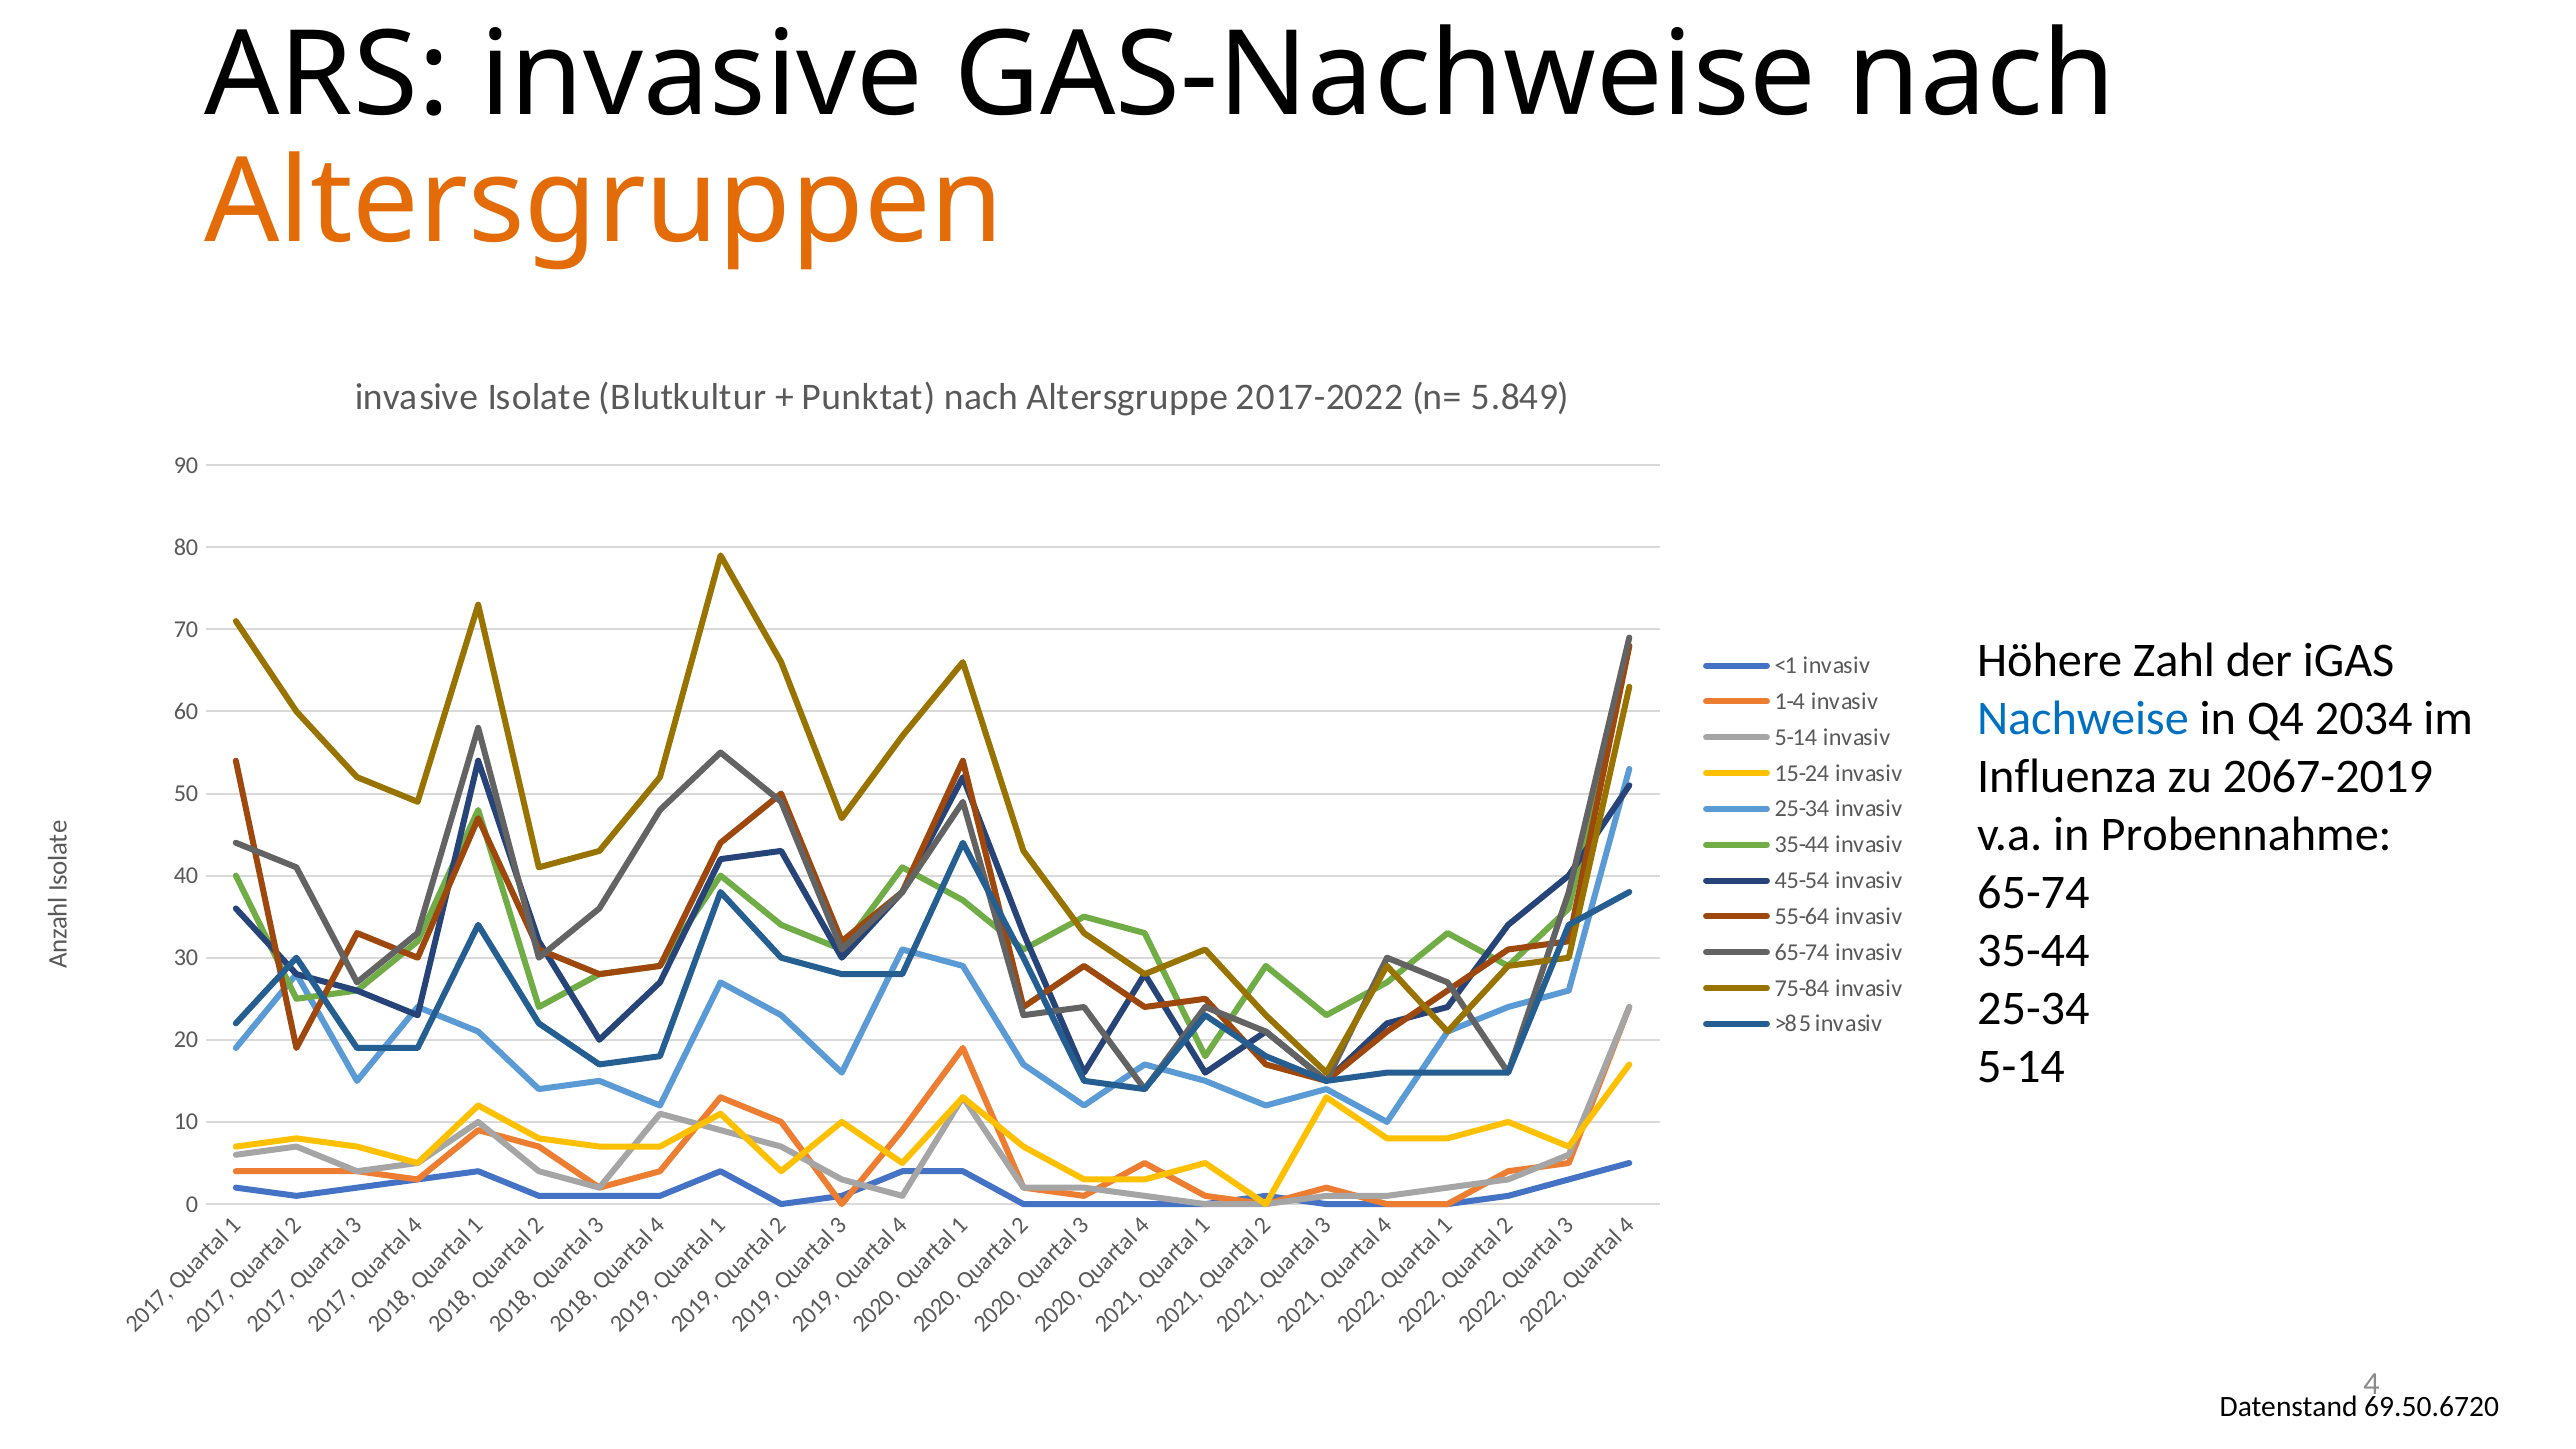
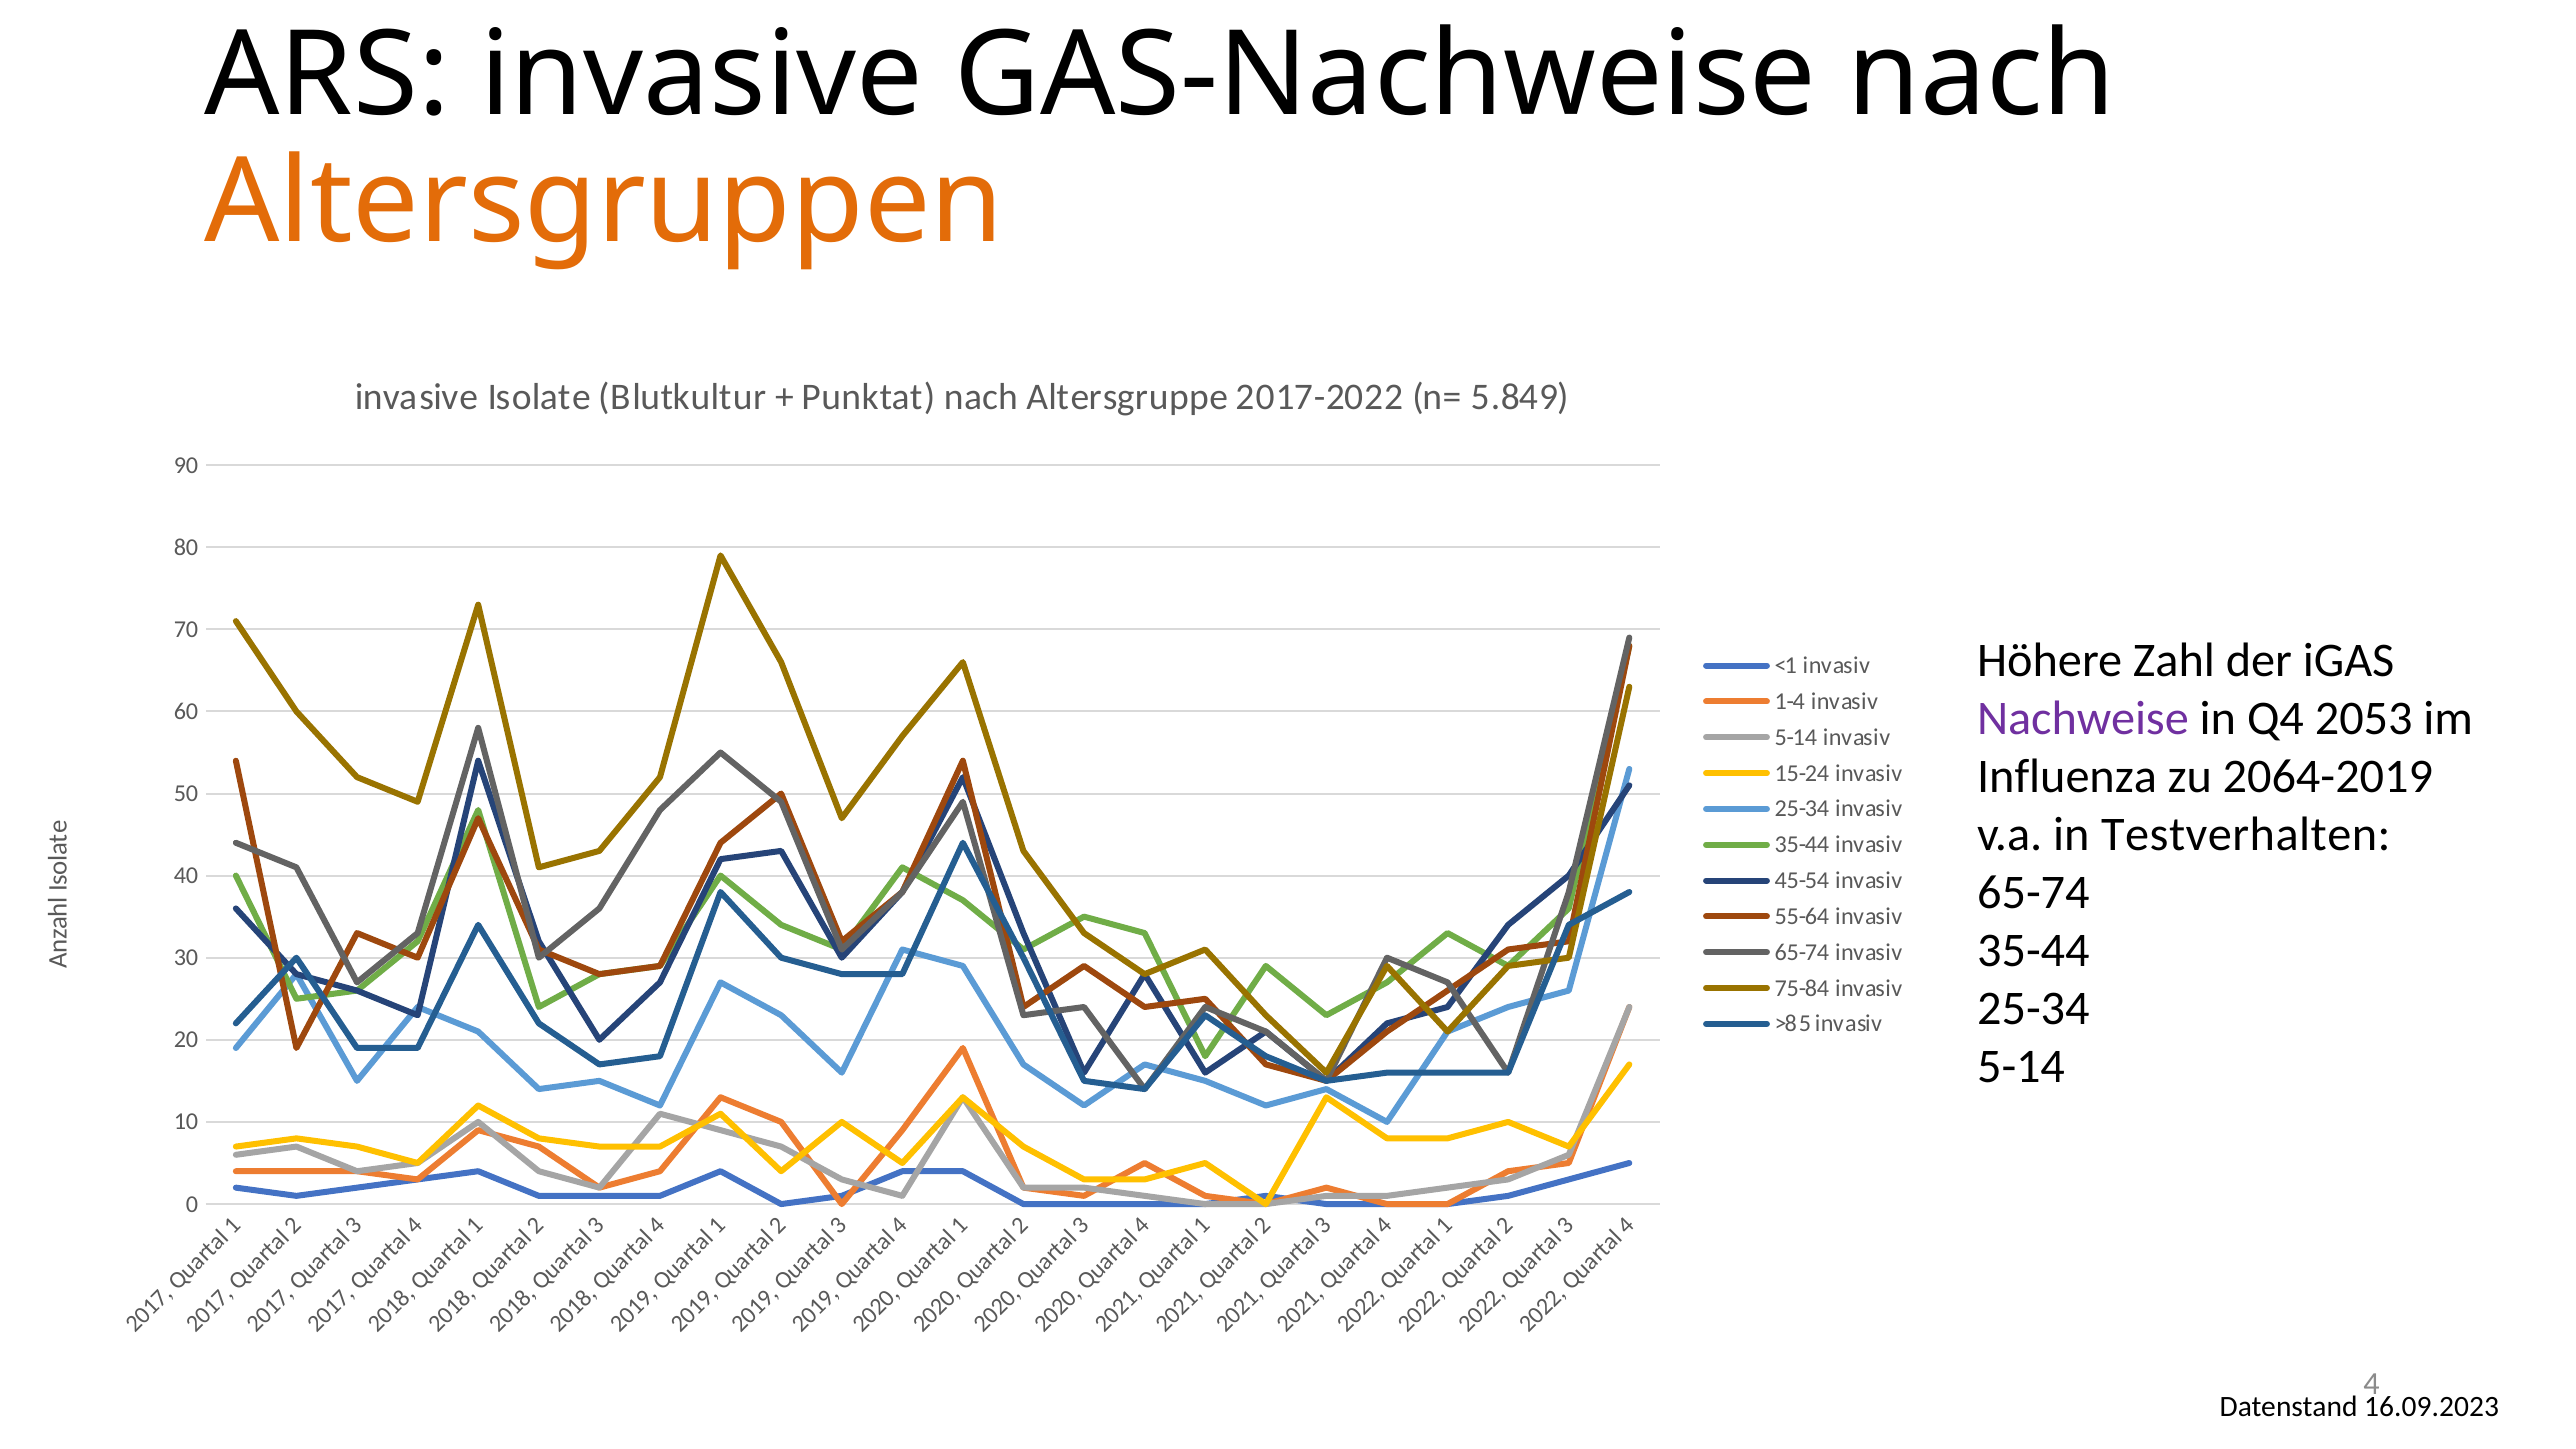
Nachweise colour: blue -> purple (2083, 719)
2034: 2034 -> 2053 (2364, 719)
2067-2019: 2067-2019 -> 2064-2019 (2328, 777)
Probennahme: Probennahme -> Testverhalten (2246, 835)
69.50.6720: 69.50.6720 -> 16.09.2023 (2432, 1406)
